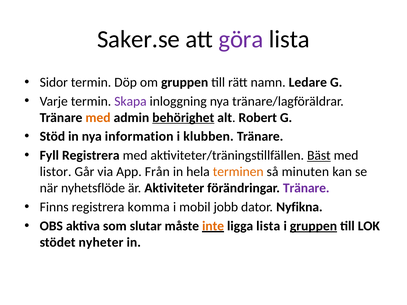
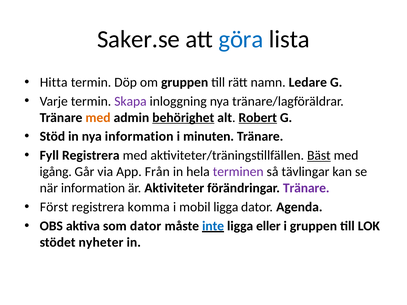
göra colour: purple -> blue (241, 39)
Sidor: Sidor -> Hitta (54, 82)
Robert underline: none -> present (258, 118)
klubben: klubben -> minuten (209, 137)
listor: listor -> igång (56, 172)
terminen colour: orange -> purple (238, 172)
minuten: minuten -> tävlingar (305, 172)
när nyhetsflöde: nyhetsflöde -> information (93, 188)
Finns: Finns -> Först (54, 207)
mobil jobb: jobb -> ligga (226, 207)
Nyfikna: Nyfikna -> Agenda (299, 207)
som slutar: slutar -> dator (146, 226)
inte colour: orange -> blue (213, 226)
ligga lista: lista -> eller (268, 226)
gruppen underline: present -> none (313, 226)
